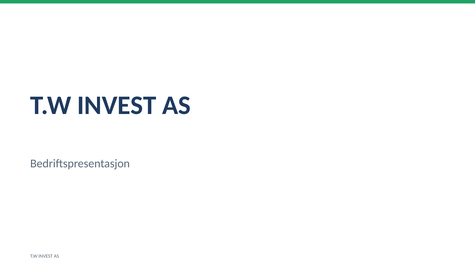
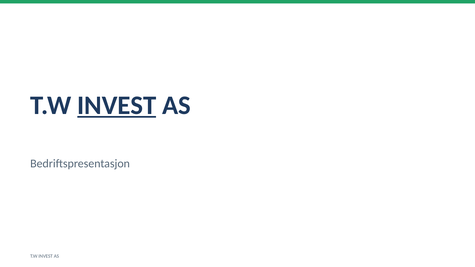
INVEST underline: none -> present (117, 105)
